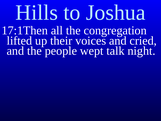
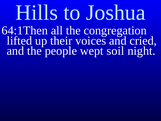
17:1Then: 17:1Then -> 64:1Then (25, 30)
talk: talk -> soil (115, 51)
